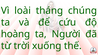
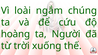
tháng: tháng -> ngắm (49, 11)
